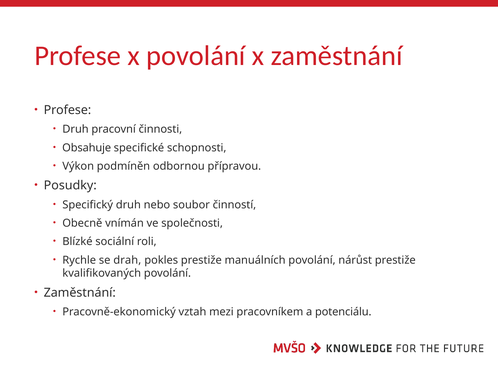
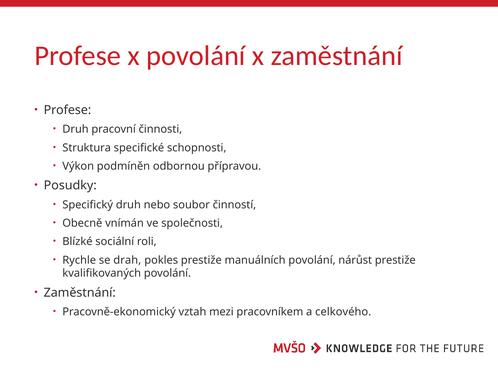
Obsahuje: Obsahuje -> Struktura (87, 148)
potenciálu: potenciálu -> celkového (343, 312)
